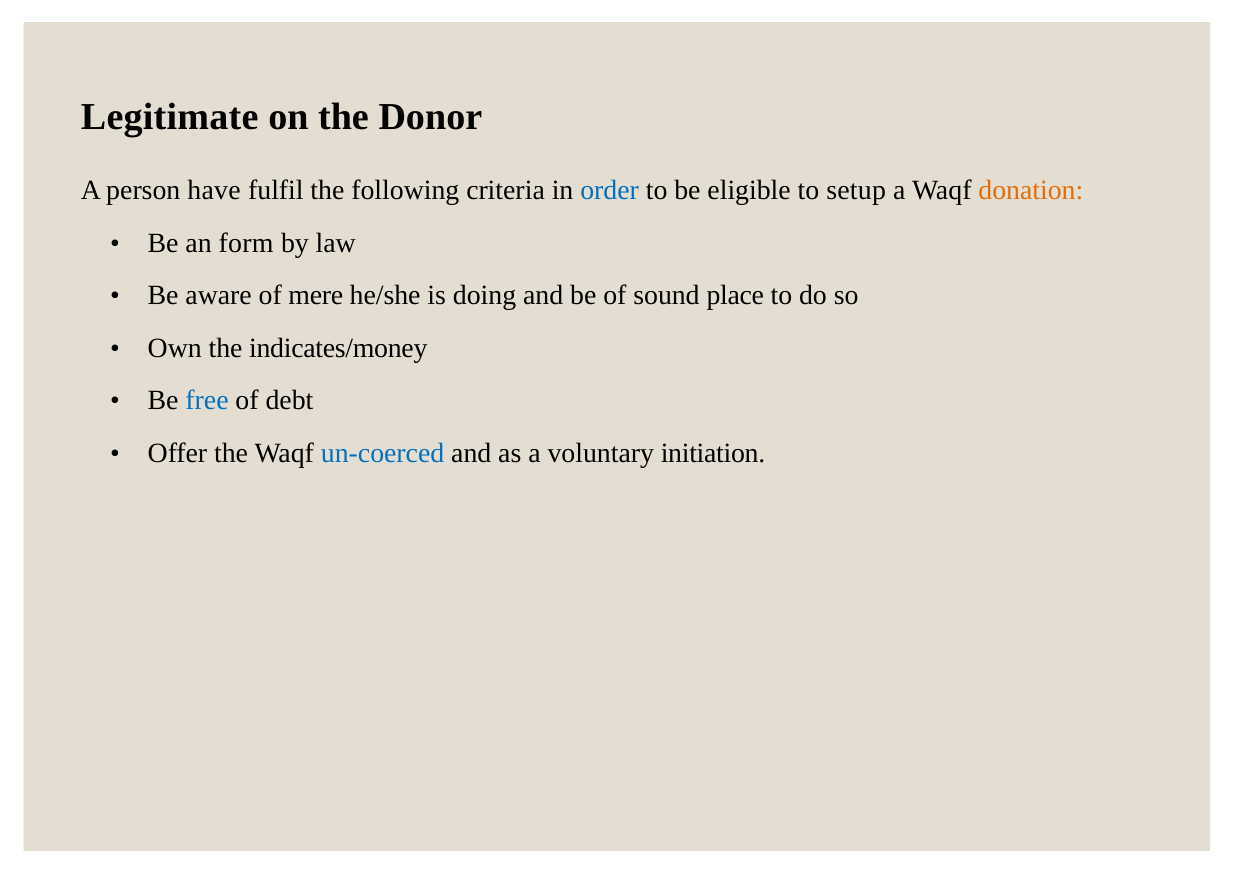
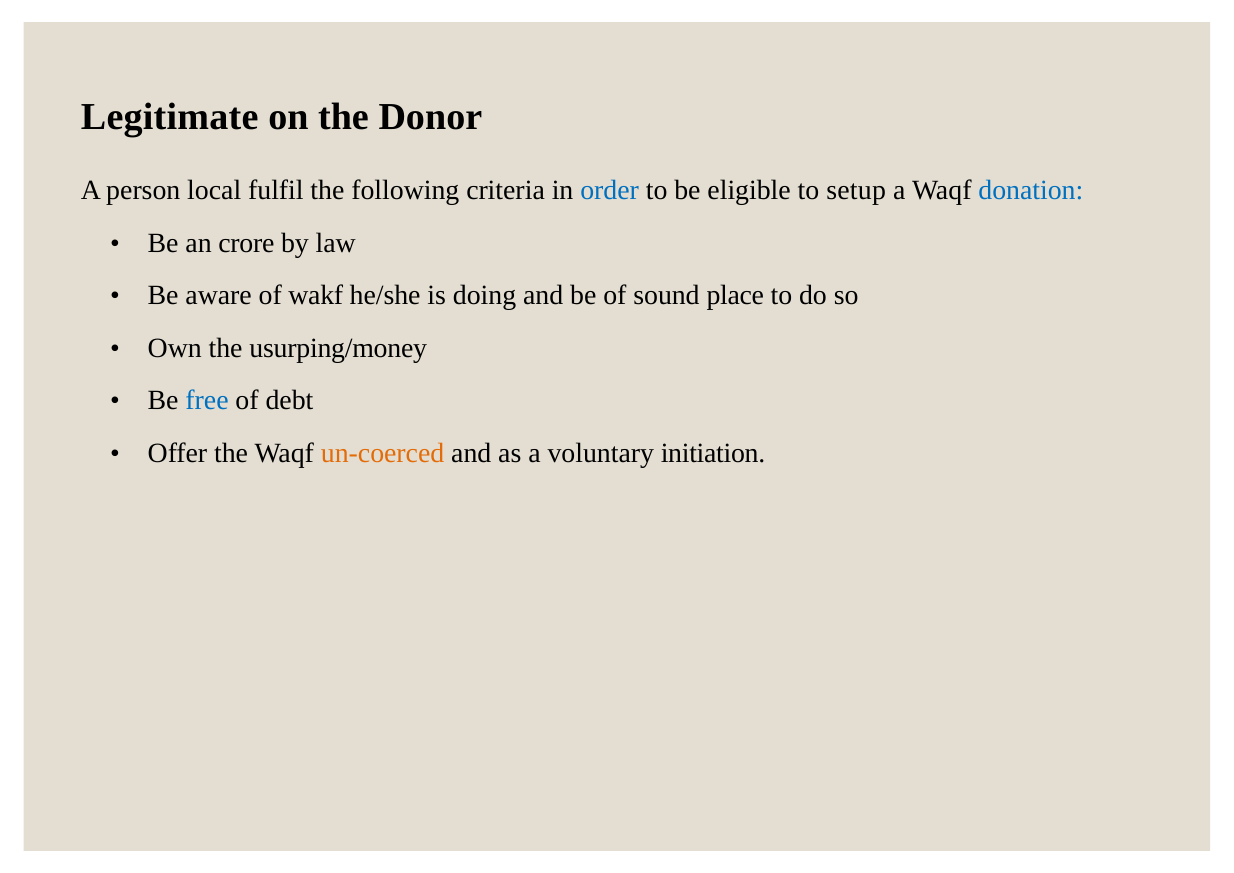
have: have -> local (214, 191)
donation colour: orange -> blue (1031, 191)
form: form -> crore (246, 243)
mere: mere -> wakf (316, 295)
indicates/money: indicates/money -> usurping/money (338, 348)
un-coerced colour: blue -> orange (383, 453)
